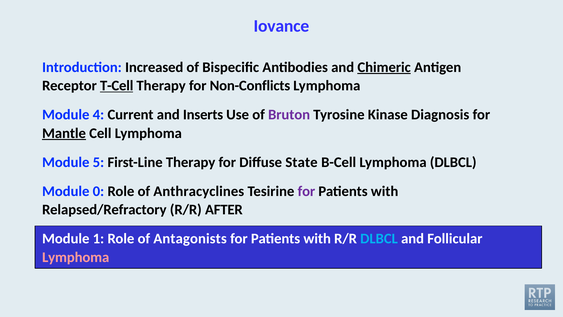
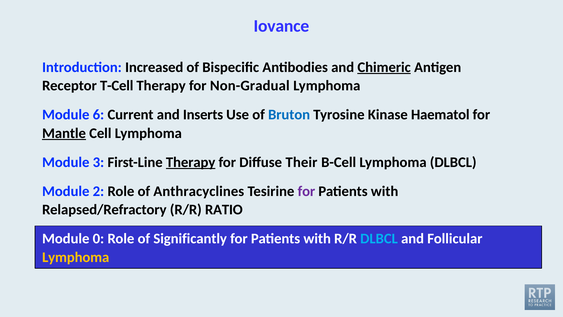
T-Cell underline: present -> none (117, 86)
Non-Conflicts: Non-Conflicts -> Non-Gradual (250, 86)
4: 4 -> 6 (98, 115)
Bruton colour: purple -> blue (289, 115)
Diagnosis: Diagnosis -> Haematol (440, 115)
5: 5 -> 3 (98, 162)
Therapy underline: none -> present (191, 162)
State: State -> Their (301, 162)
0: 0 -> 2 (98, 191)
AFTER: AFTER -> RATIO (224, 210)
1: 1 -> 0 (98, 239)
Antagonists: Antagonists -> Significantly (190, 239)
Lymphoma colour: pink -> yellow (76, 257)
